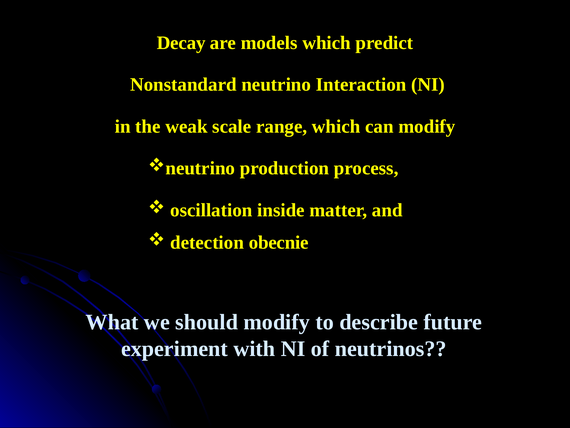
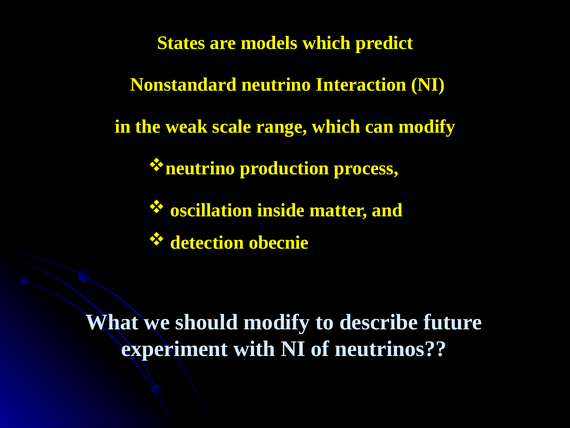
Decay: Decay -> States (181, 43)
